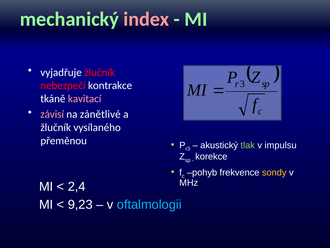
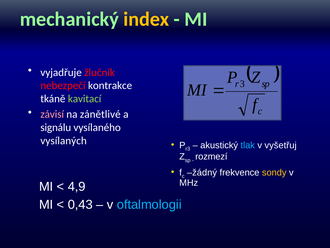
index colour: pink -> yellow (146, 19)
kavitací colour: pink -> light green (85, 99)
žlučník: žlučník -> signálu (56, 127)
přeměnou: přeměnou -> vysílaných (64, 140)
tlak colour: light green -> light blue (248, 145)
impulsu: impulsu -> vyšetřuj (281, 145)
korekce: korekce -> rozmezí (211, 156)
pohyb: pohyb -> žádný (202, 172)
2,4: 2,4 -> 4,9 (77, 186)
9,23: 9,23 -> 0,43 (80, 204)
